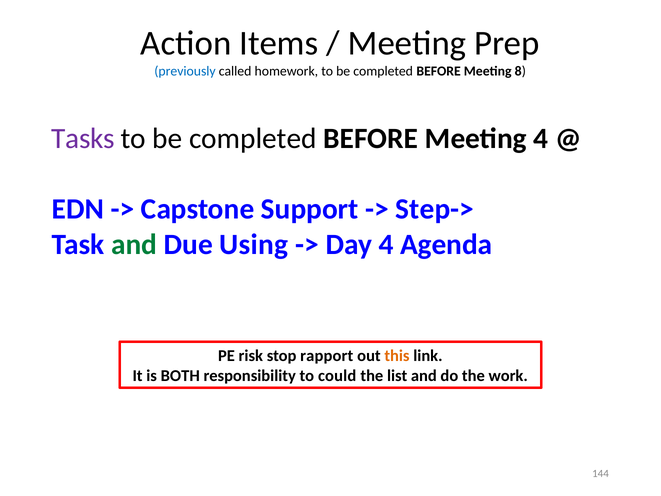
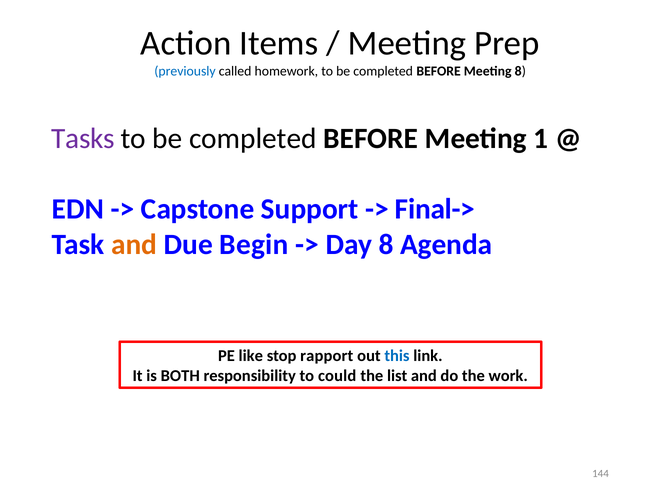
Meeting 4: 4 -> 1 (541, 139)
Step->: Step-> -> Final-> (435, 209)
and colour: green -> orange (134, 244)
Using: Using -> Begin (254, 244)
Day 4: 4 -> 8 (386, 244)
risk: risk -> like (251, 356)
this colour: orange -> blue (397, 356)
